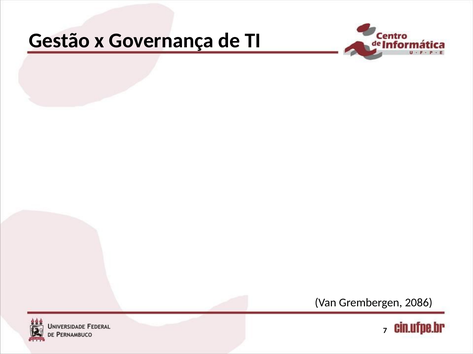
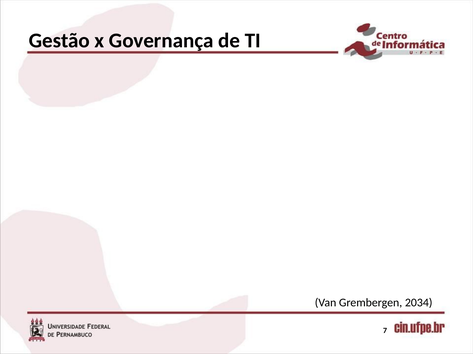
2086: 2086 -> 2034 (419, 303)
